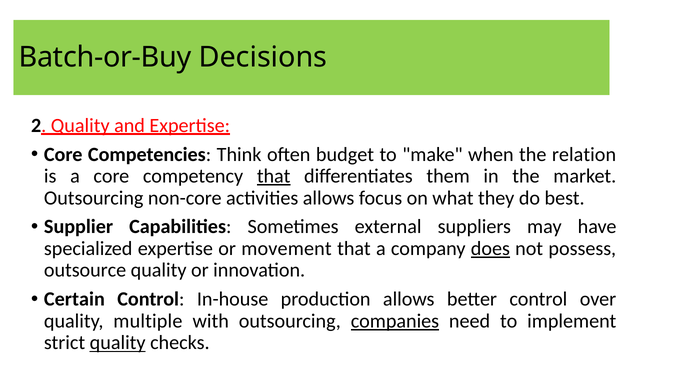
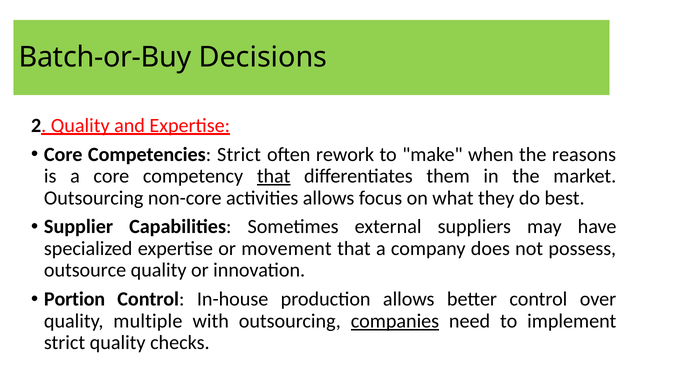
Competencies Think: Think -> Strict (239, 154)
budget: budget -> rework (345, 154)
relation: relation -> reasons (584, 154)
does underline: present -> none (490, 248)
Certain: Certain -> Portion (75, 299)
quality underline: present -> none (118, 342)
